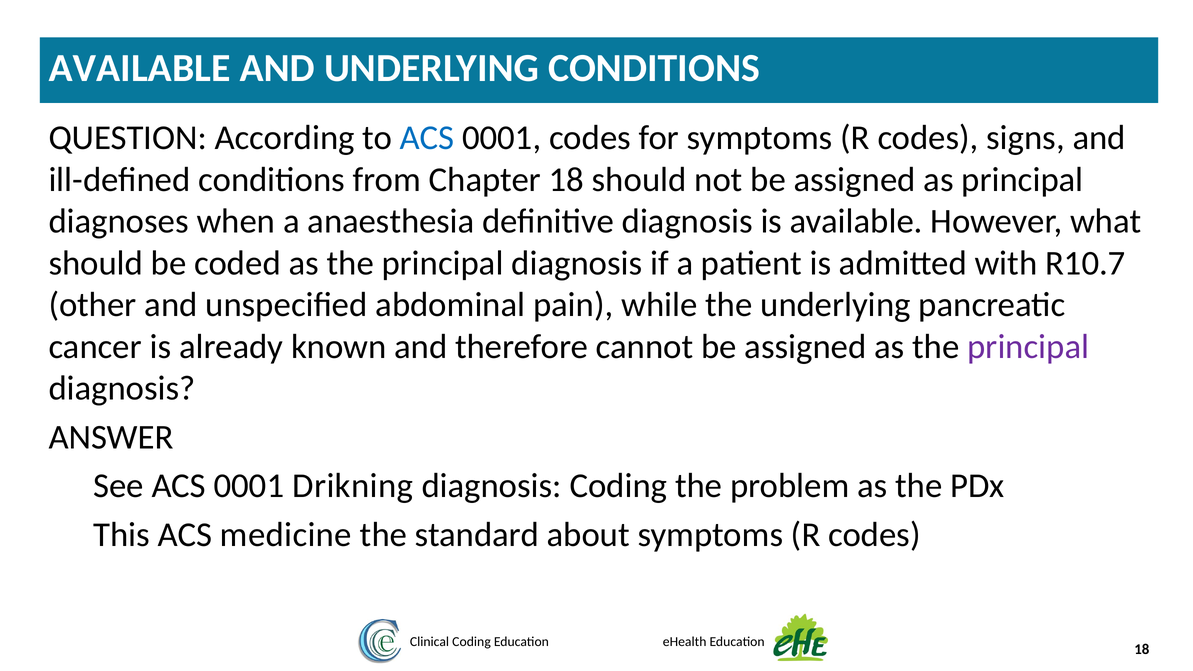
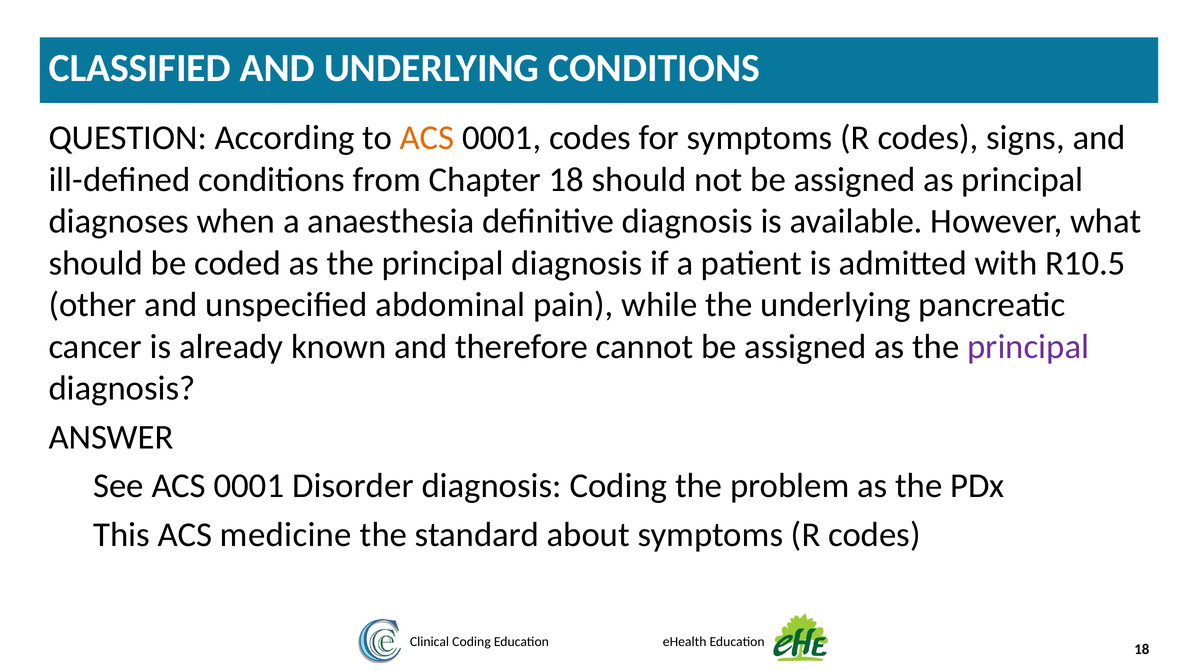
AVAILABLE: AVAILABLE -> CLASSIFIED (140, 68)
ACS colour: blue -> orange (427, 138)
R10.7: R10.7 -> R10.5 (1085, 263)
Drikning: Drikning -> Disorder (353, 486)
